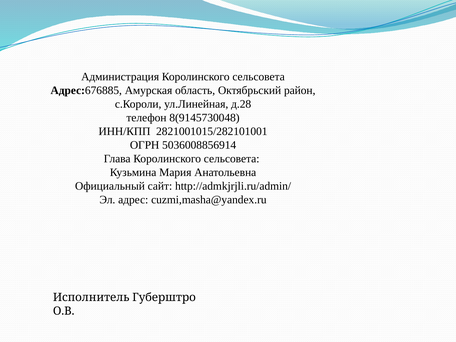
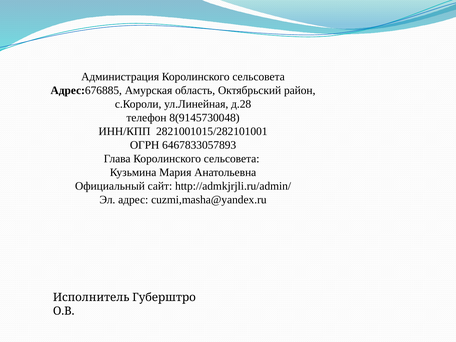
5036008856914: 5036008856914 -> 6467833057893 (199, 145)
